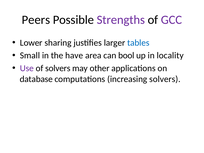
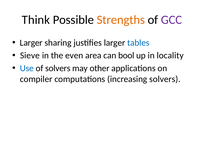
Peers: Peers -> Think (36, 20)
Strengths colour: purple -> orange (121, 20)
Lower: Lower -> Larger (31, 43)
Small: Small -> Sieve (30, 55)
have: have -> even (74, 55)
Use colour: purple -> blue (27, 68)
database: database -> compiler (36, 79)
